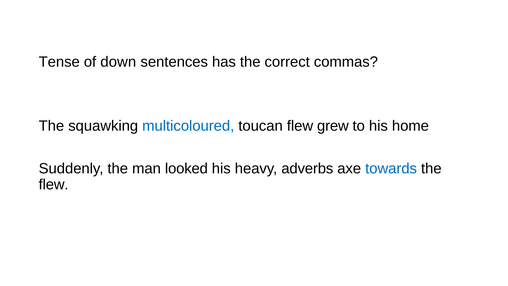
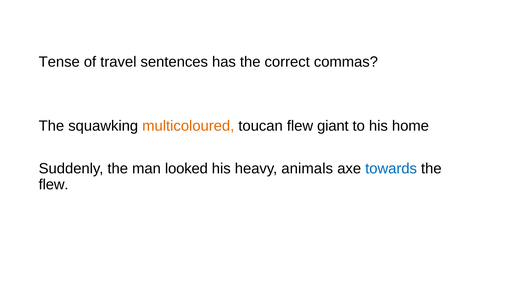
down: down -> travel (118, 62)
multicoloured colour: blue -> orange (188, 126)
grew: grew -> giant (333, 126)
adverbs: adverbs -> animals (307, 168)
